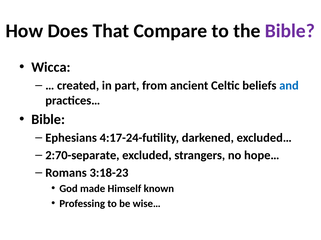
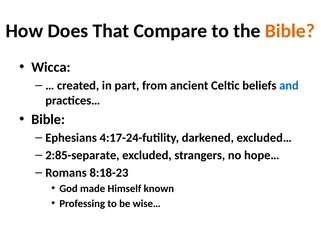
Bible colour: purple -> orange (290, 31)
2:70-separate: 2:70-separate -> 2:85-separate (82, 156)
3:18-23: 3:18-23 -> 8:18-23 (109, 173)
